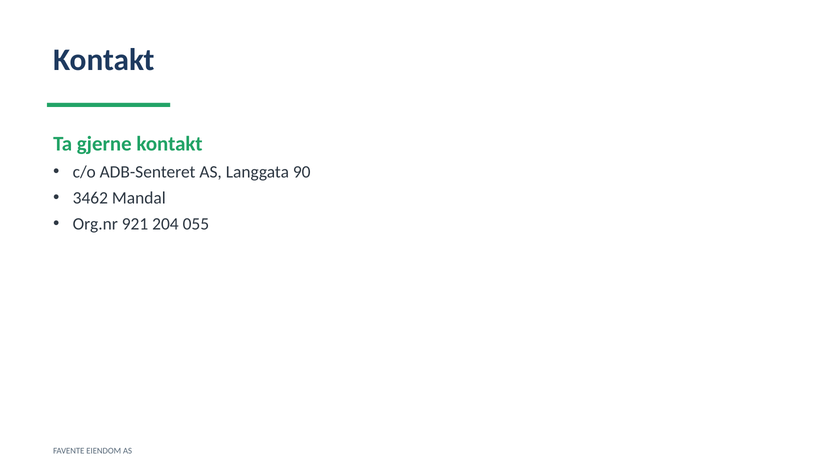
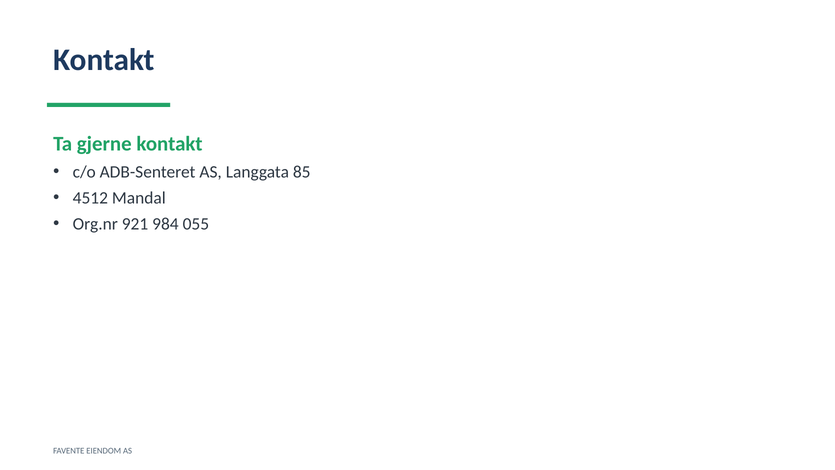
90: 90 -> 85 (302, 172)
3462: 3462 -> 4512 (90, 198)
204: 204 -> 984 (165, 224)
